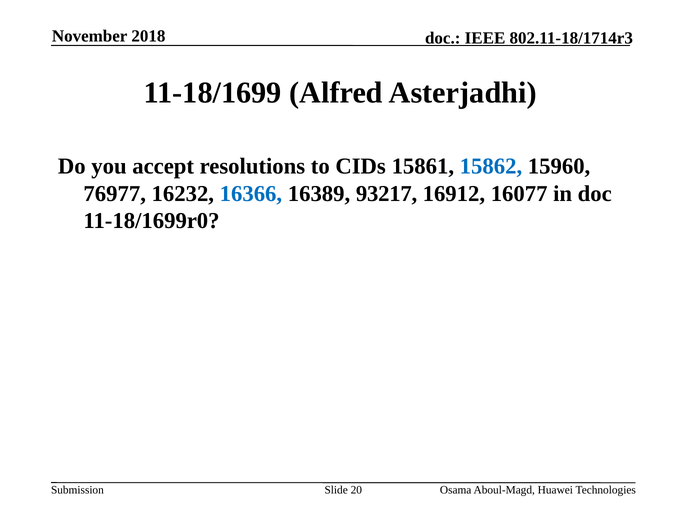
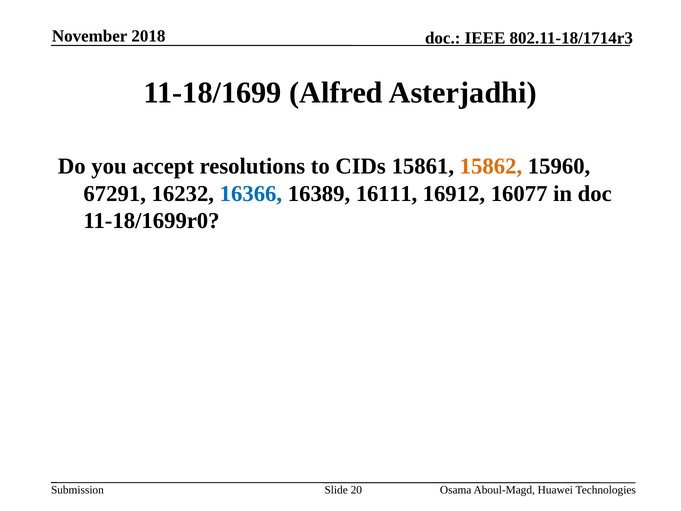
15862 colour: blue -> orange (491, 166)
76977: 76977 -> 67291 (115, 193)
93217: 93217 -> 16111 (387, 193)
